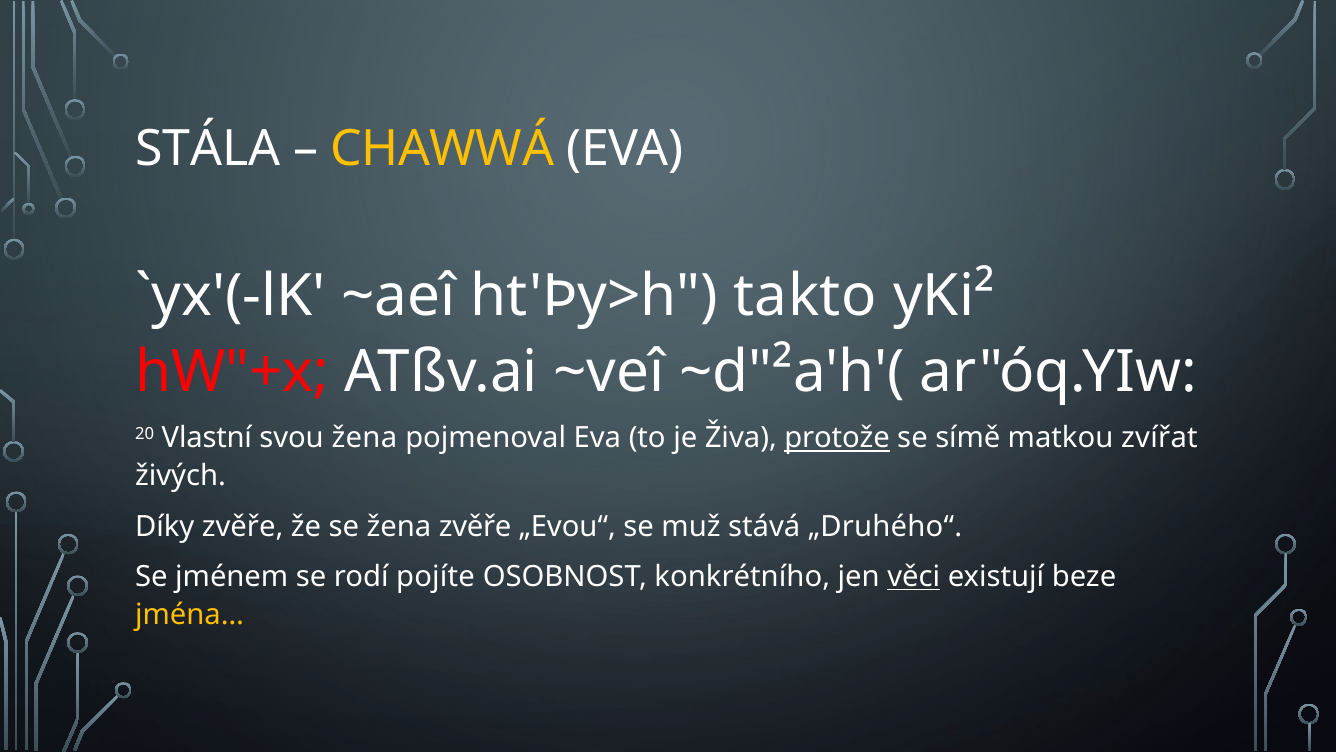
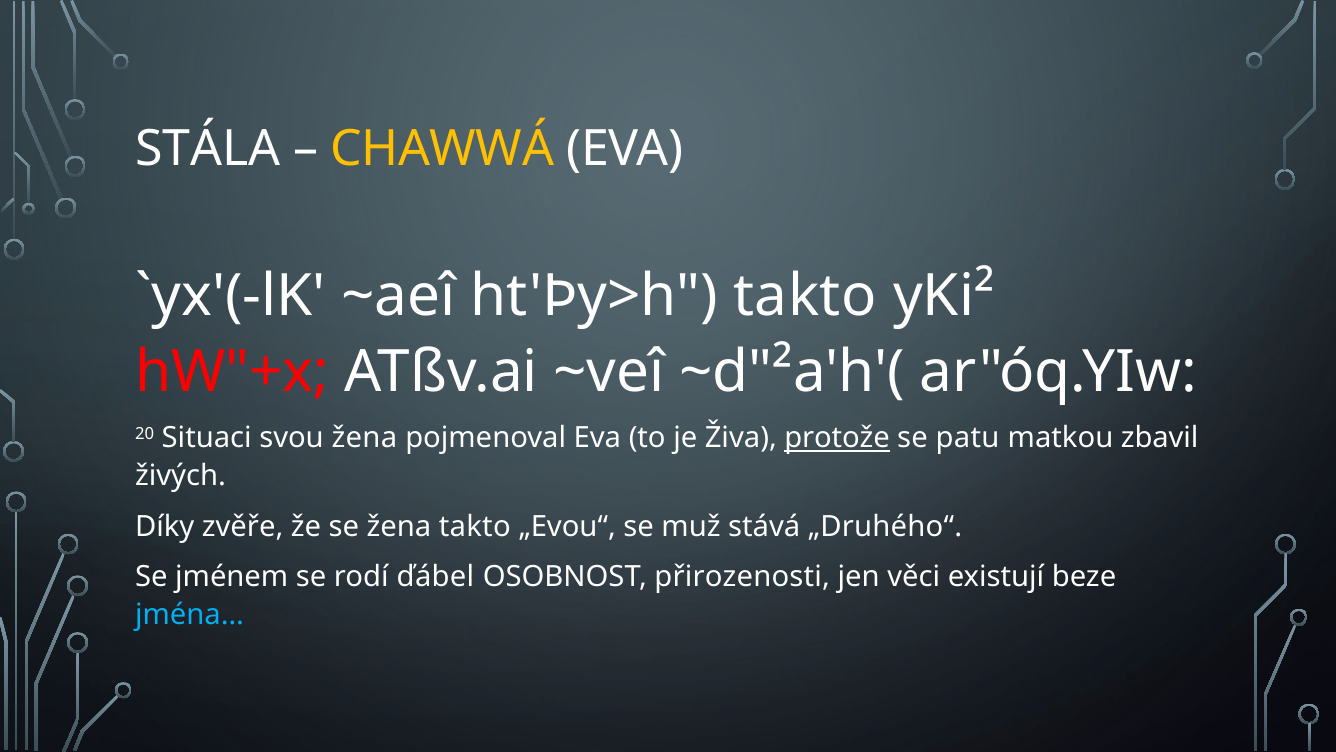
Vlastní: Vlastní -> Situaci (207, 438)
símě: símě -> patu (968, 438)
zvířat: zvířat -> zbavil (1160, 438)
žena zvěře: zvěře -> takto (475, 526)
pojíte: pojíte -> ďábel (436, 577)
konkrétního: konkrétního -> přirozenosti (742, 577)
věci underline: present -> none (914, 577)
jména… colour: yellow -> light blue (190, 614)
